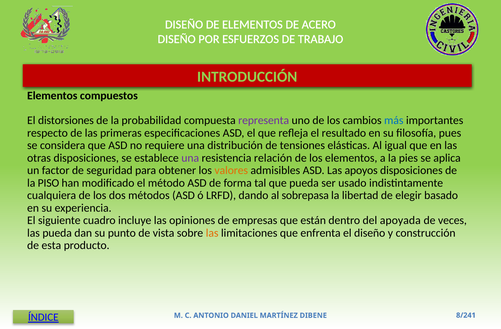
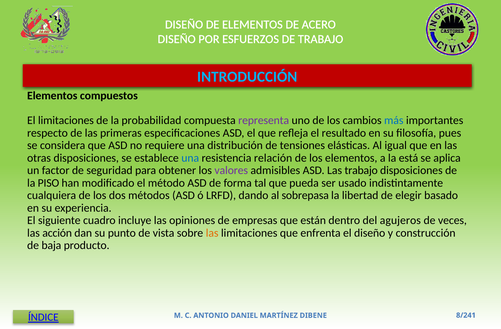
INTRODUCCIÓN colour: light green -> light blue (247, 77)
El distorsiones: distorsiones -> limitaciones (66, 121)
una colour: purple -> blue (190, 158)
pies: pies -> está (408, 158)
valores colour: orange -> purple (231, 170)
Las apoyos: apoyos -> trabajo (361, 170)
apoyada: apoyada -> agujeros (400, 220)
las pueda: pueda -> acción (57, 233)
esta: esta -> baja (51, 245)
